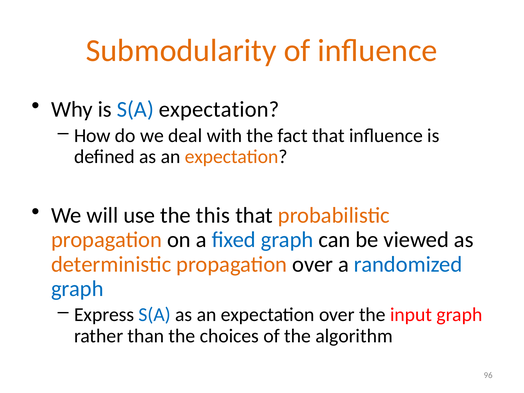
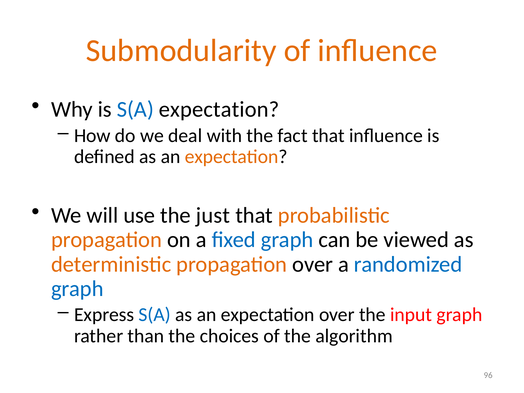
this: this -> just (213, 215)
